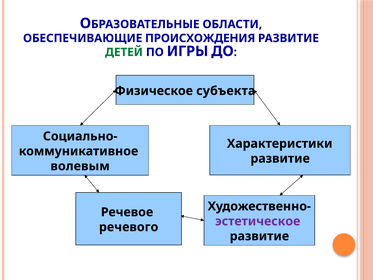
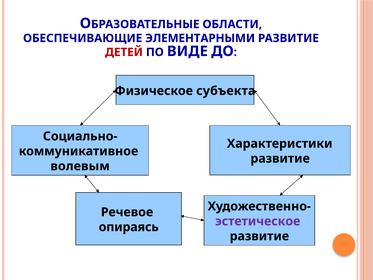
ПРОИСХОЖДЕНИЯ: ПРОИСХОЖДЕНИЯ -> ЭЛЕМЕНТАРНЫМИ (200, 38)
ДЕТЕЙ colour: green -> red (124, 52)
ИГРЫ: ИГРЫ -> ВИДЕ (187, 51)
речевого: речевого -> опираясь (129, 227)
